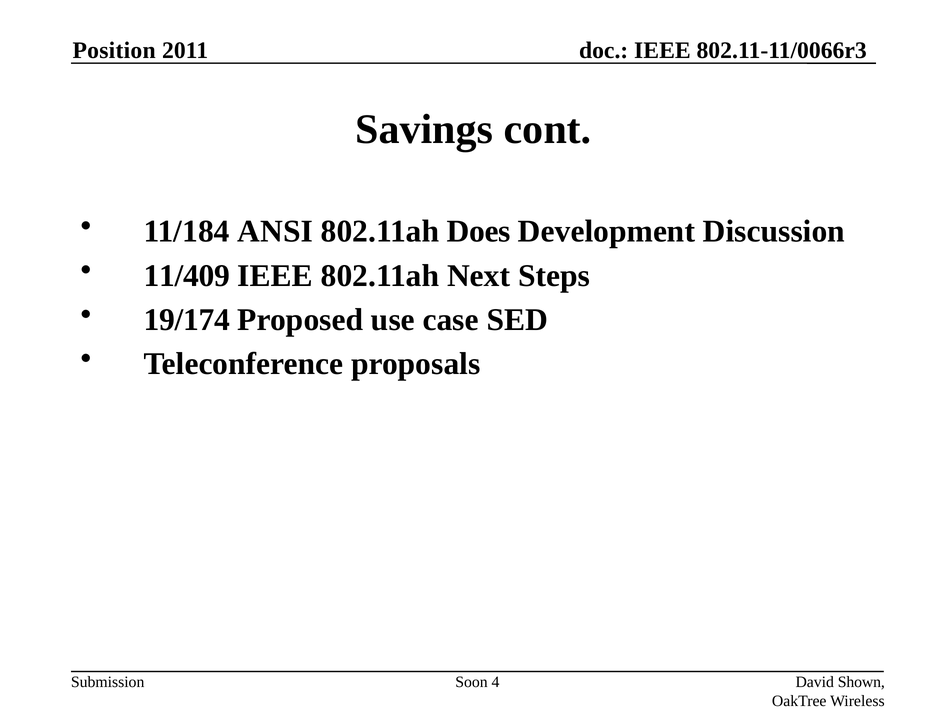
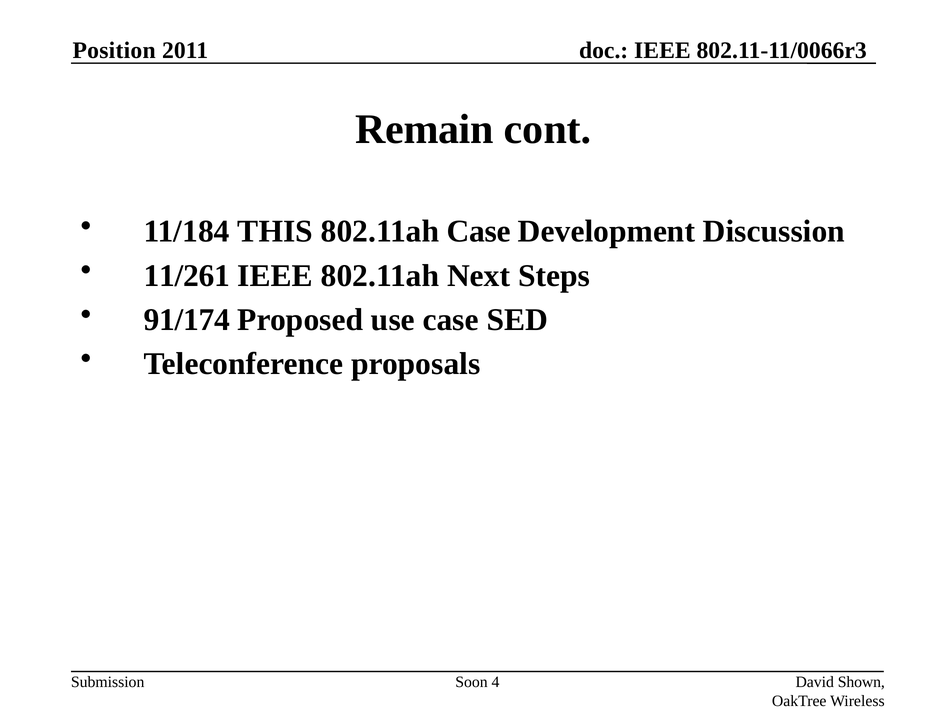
Savings: Savings -> Remain (424, 129)
ANSI: ANSI -> THIS (275, 231)
802.11ah Does: Does -> Case (479, 231)
11/409: 11/409 -> 11/261 (187, 275)
19/174: 19/174 -> 91/174 (187, 319)
